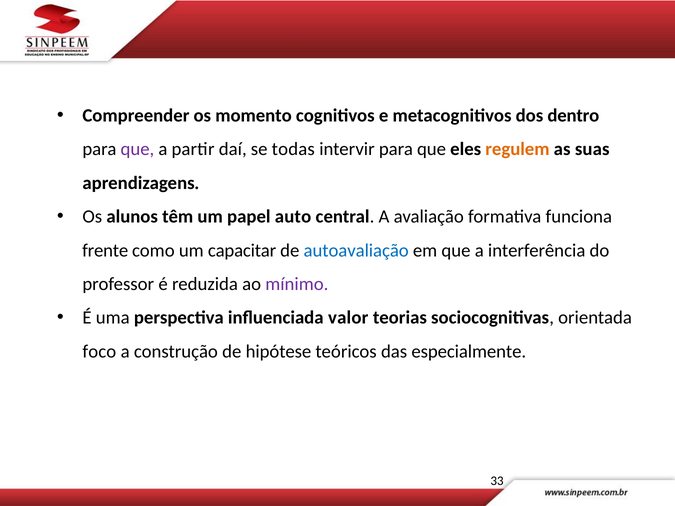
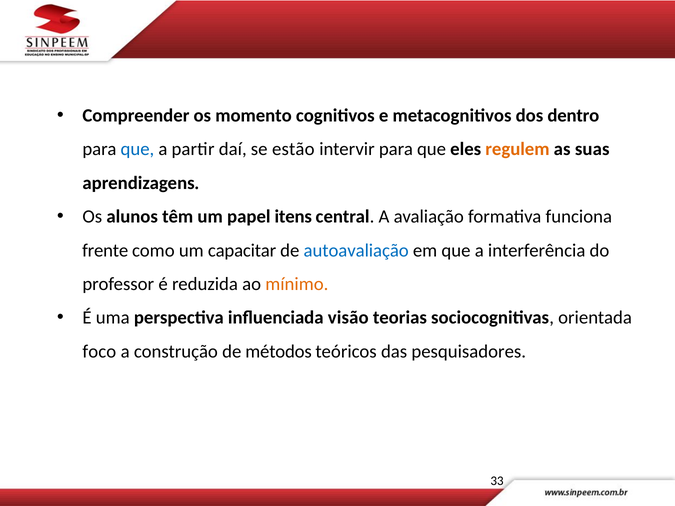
que colour: purple -> blue (137, 149)
todas: todas -> estão (293, 149)
auto: auto -> itens (293, 217)
mínimo colour: purple -> orange (297, 284)
valor: valor -> visão (348, 318)
hipótese: hipótese -> métodos (279, 352)
especialmente: especialmente -> pesquisadores (469, 352)
